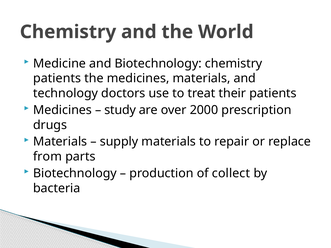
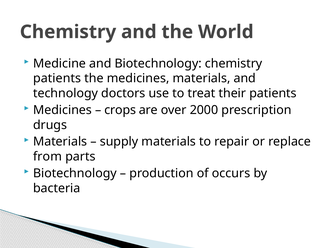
study: study -> crops (120, 110)
collect: collect -> occurs (231, 173)
